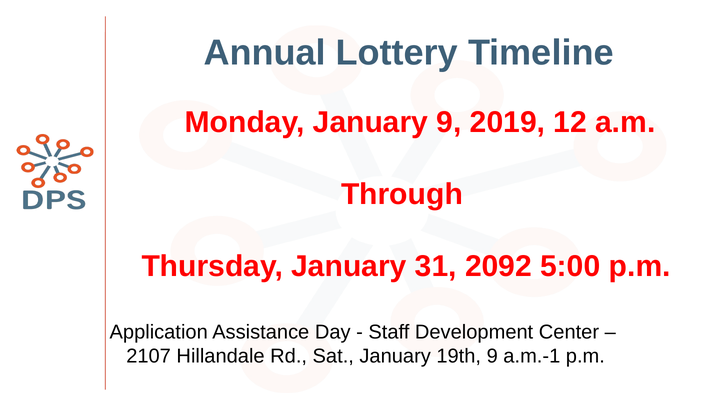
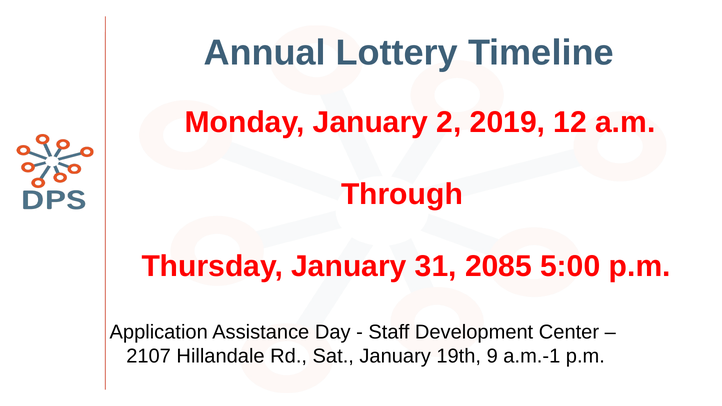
January 9: 9 -> 2 (449, 122)
2092: 2092 -> 2085 (498, 267)
